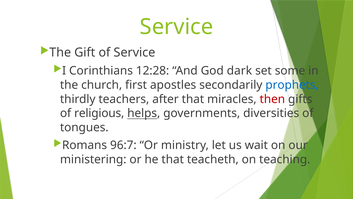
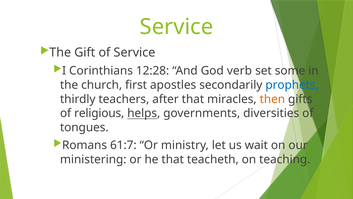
dark: dark -> verb (239, 71)
then colour: red -> orange (272, 99)
96:7: 96:7 -> 61:7 (123, 145)
